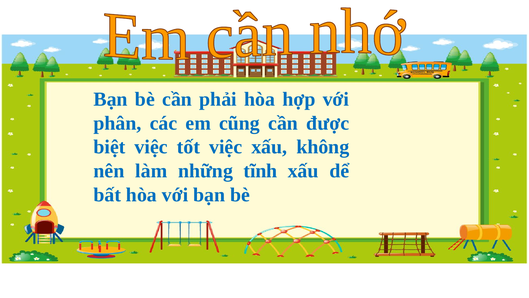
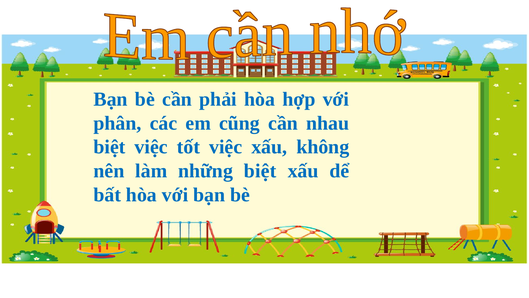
được: được -> nhau (328, 123)
những tĩnh: tĩnh -> biệt (260, 171)
